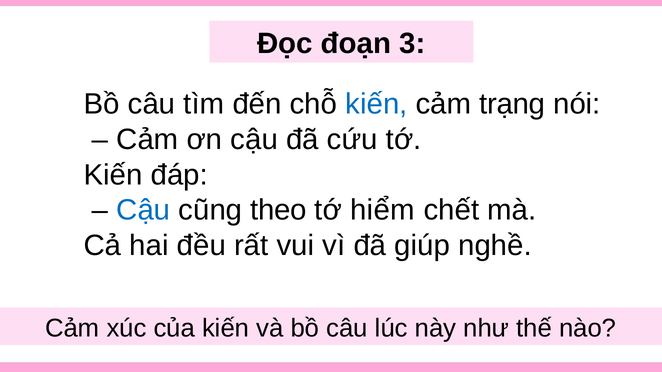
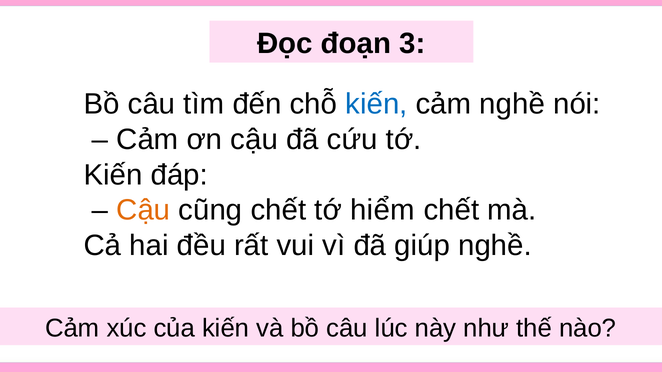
cảm trạng: trạng -> nghề (512, 104)
Cậu colour: blue -> orange (143, 210)
cũng theo: theo -> chết (278, 210)
